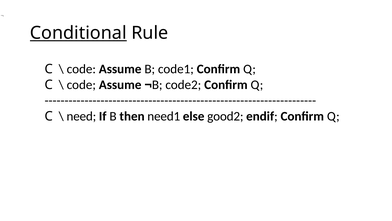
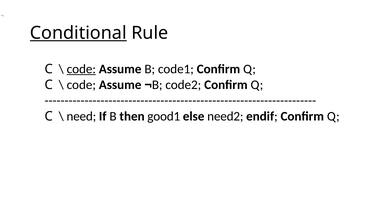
code underline: none -> present (81, 69)
need1: need1 -> good1 (164, 116)
good2: good2 -> need2 (225, 116)
